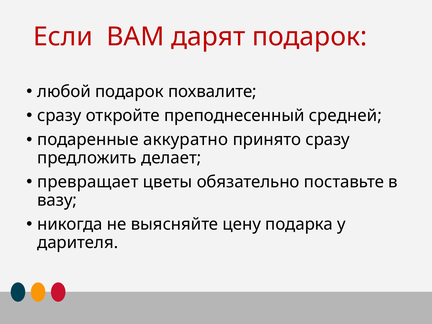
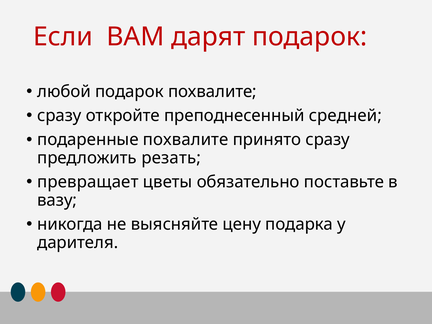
подаренные аккуратно: аккуратно -> похвалите (186, 140)
делает: делает -> резать (171, 158)
